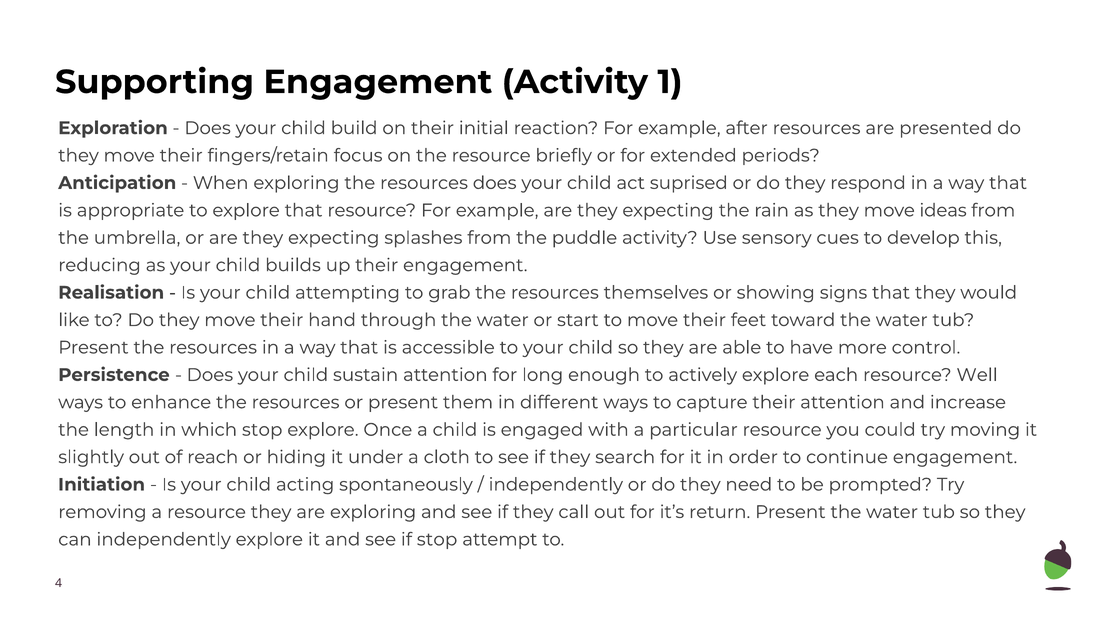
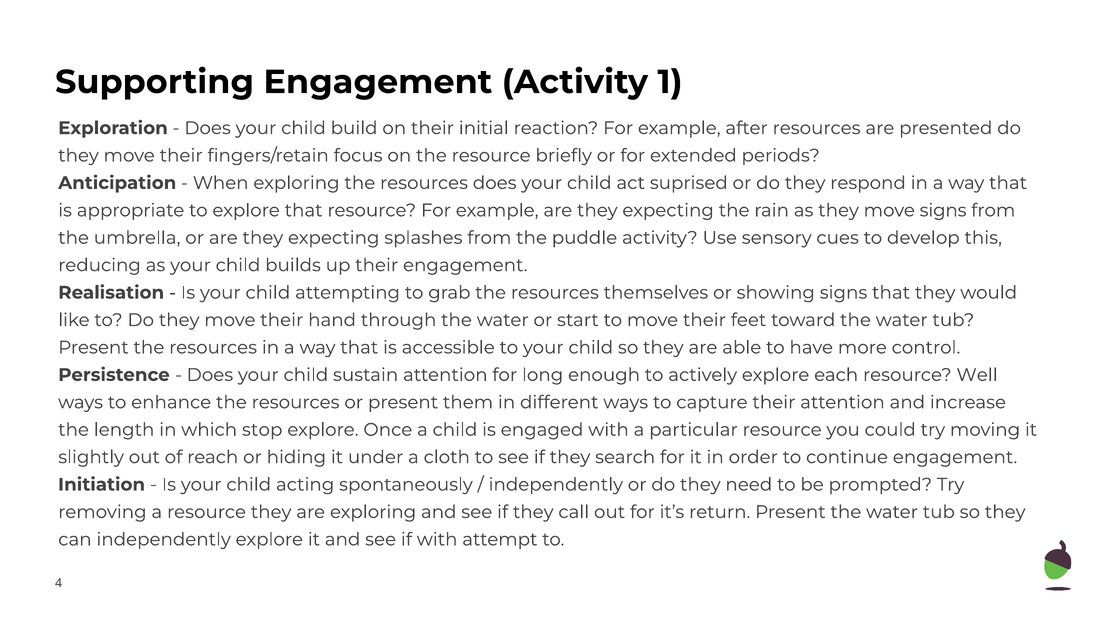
move ideas: ideas -> signs (943, 210)
if stop: stop -> with (437, 539)
